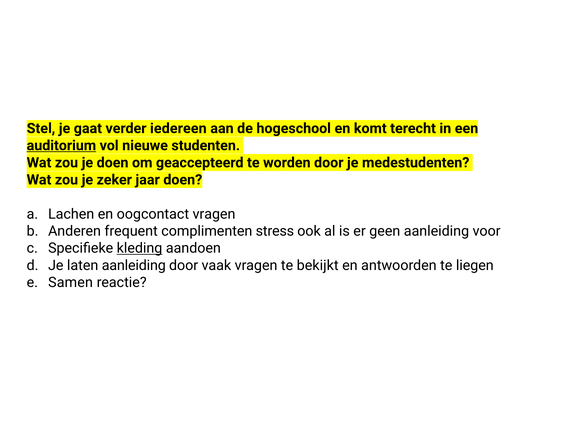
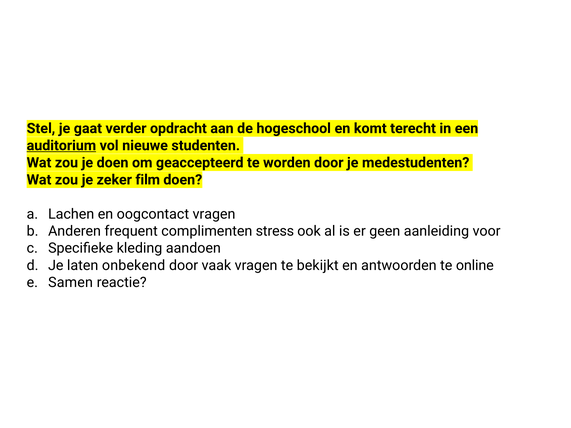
iedereen: iedereen -> opdracht (178, 128)
jaar: jaar -> film (148, 180)
kleding underline: present -> none (139, 248)
laten aanleiding: aanleiding -> onbekend (134, 266)
liegen: liegen -> online (475, 266)
